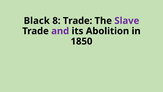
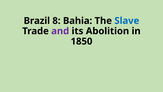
Black: Black -> Brazil (37, 21)
8 Trade: Trade -> Bahia (78, 21)
Slave colour: purple -> blue (127, 21)
